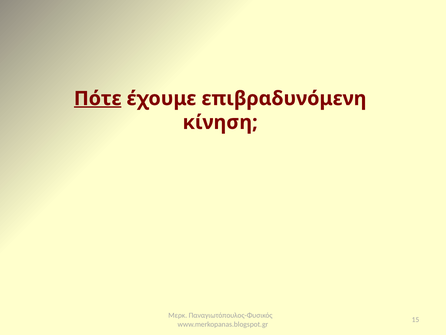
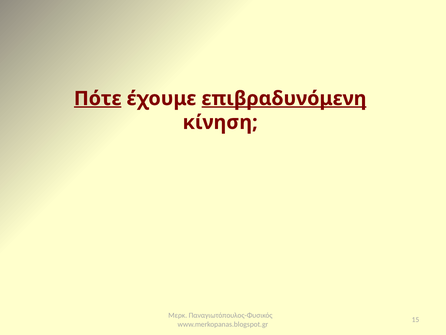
επιβραδυνόμενη underline: none -> present (284, 98)
